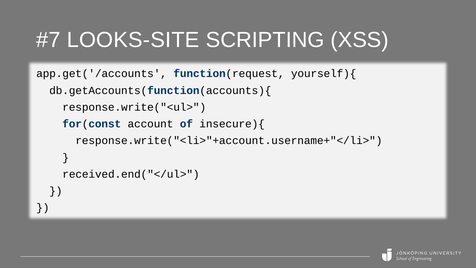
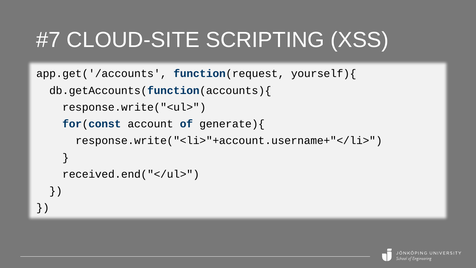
LOOKS-SITE: LOOKS-SITE -> CLOUD-SITE (133, 40)
insecure){: insecure){ -> generate){ (232, 124)
